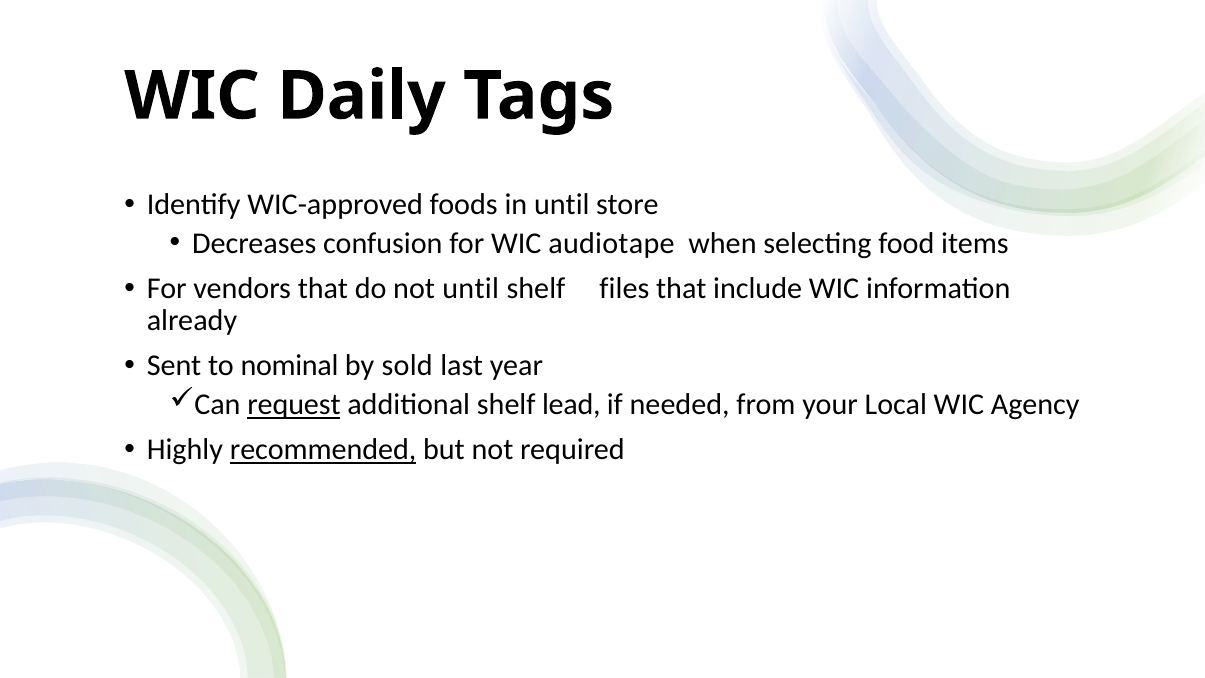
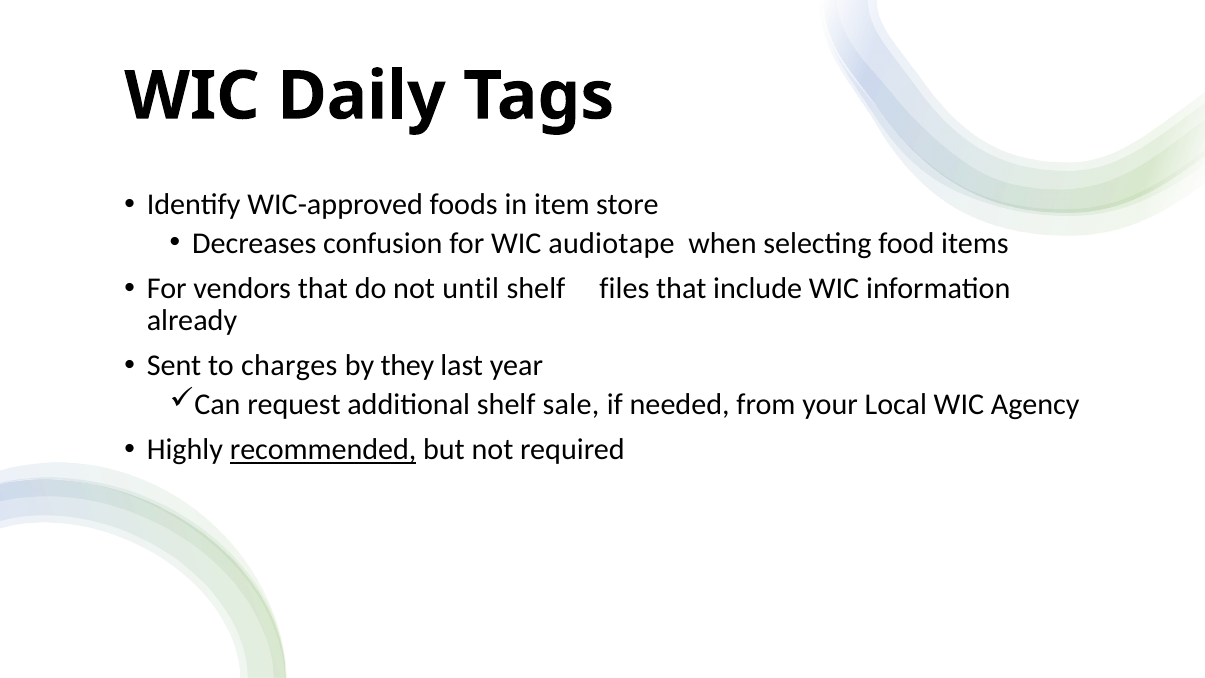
in until: until -> item (562, 204)
nominal: nominal -> charges (289, 366)
sold: sold -> they (407, 366)
request underline: present -> none (294, 405)
lead: lead -> sale (571, 405)
